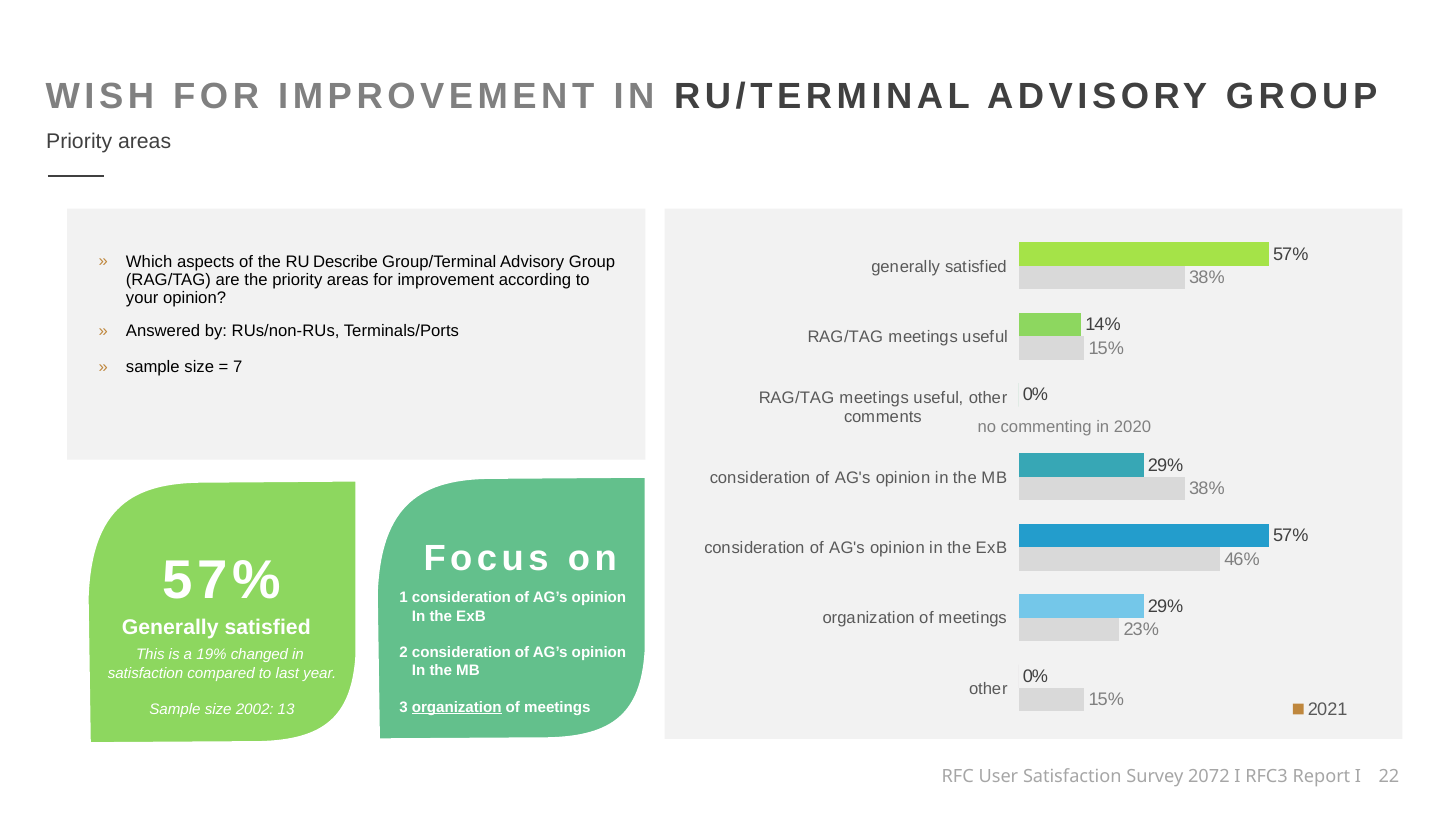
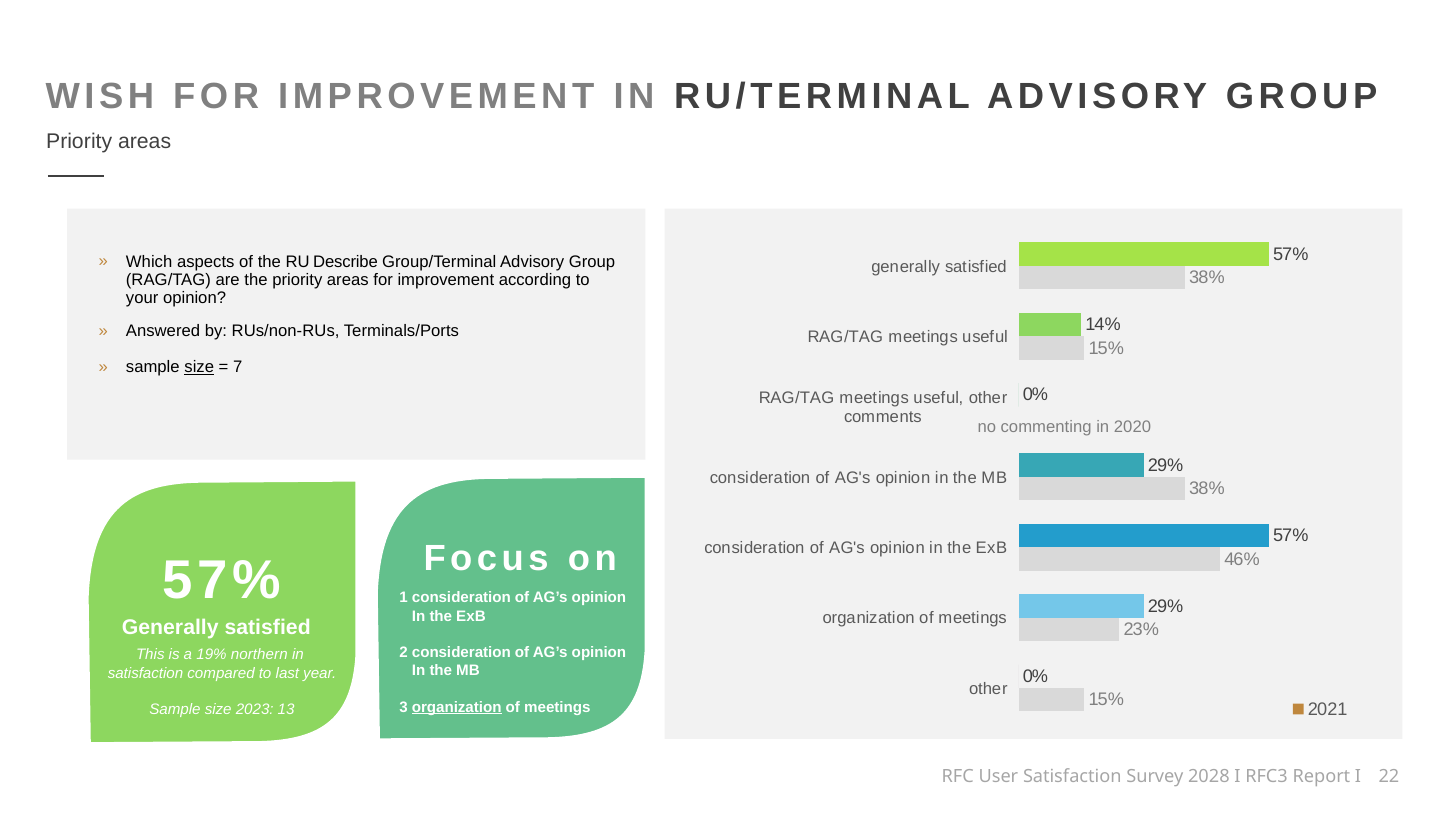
size underline: none -> present (199, 367)
changed: changed -> northern (259, 654)
2002: 2002 -> 2023 (255, 709)
2072: 2072 -> 2028 (1209, 776)
